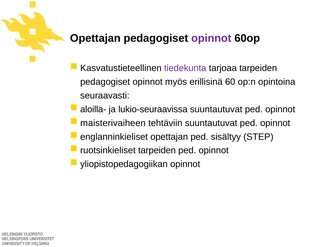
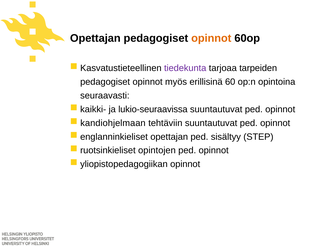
opinnot colour: purple -> orange (211, 38)
aloilla-: aloilla- -> kaikki- (93, 109)
maisterivaiheen: maisterivaiheen -> kandiohjelmaan (113, 123)
ruotsinkieliset tarpeiden: tarpeiden -> opintojen (157, 150)
